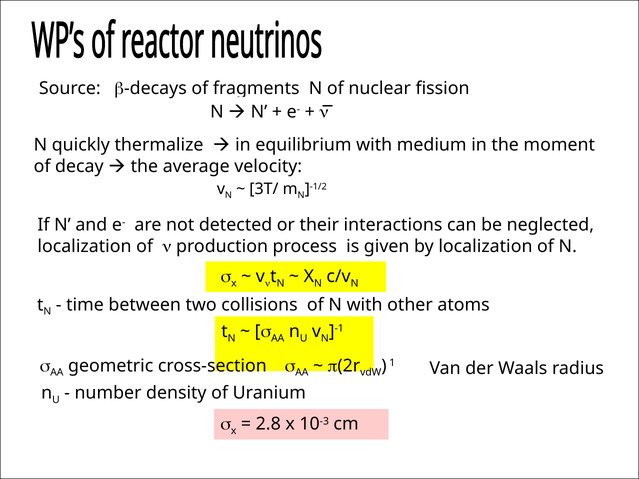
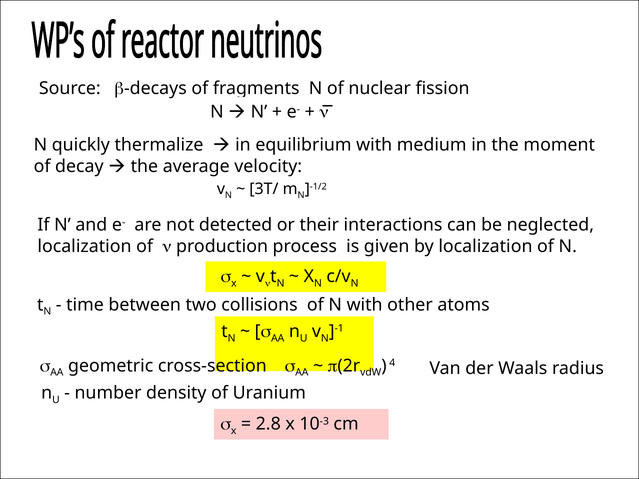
1: 1 -> 4 (392, 363)
